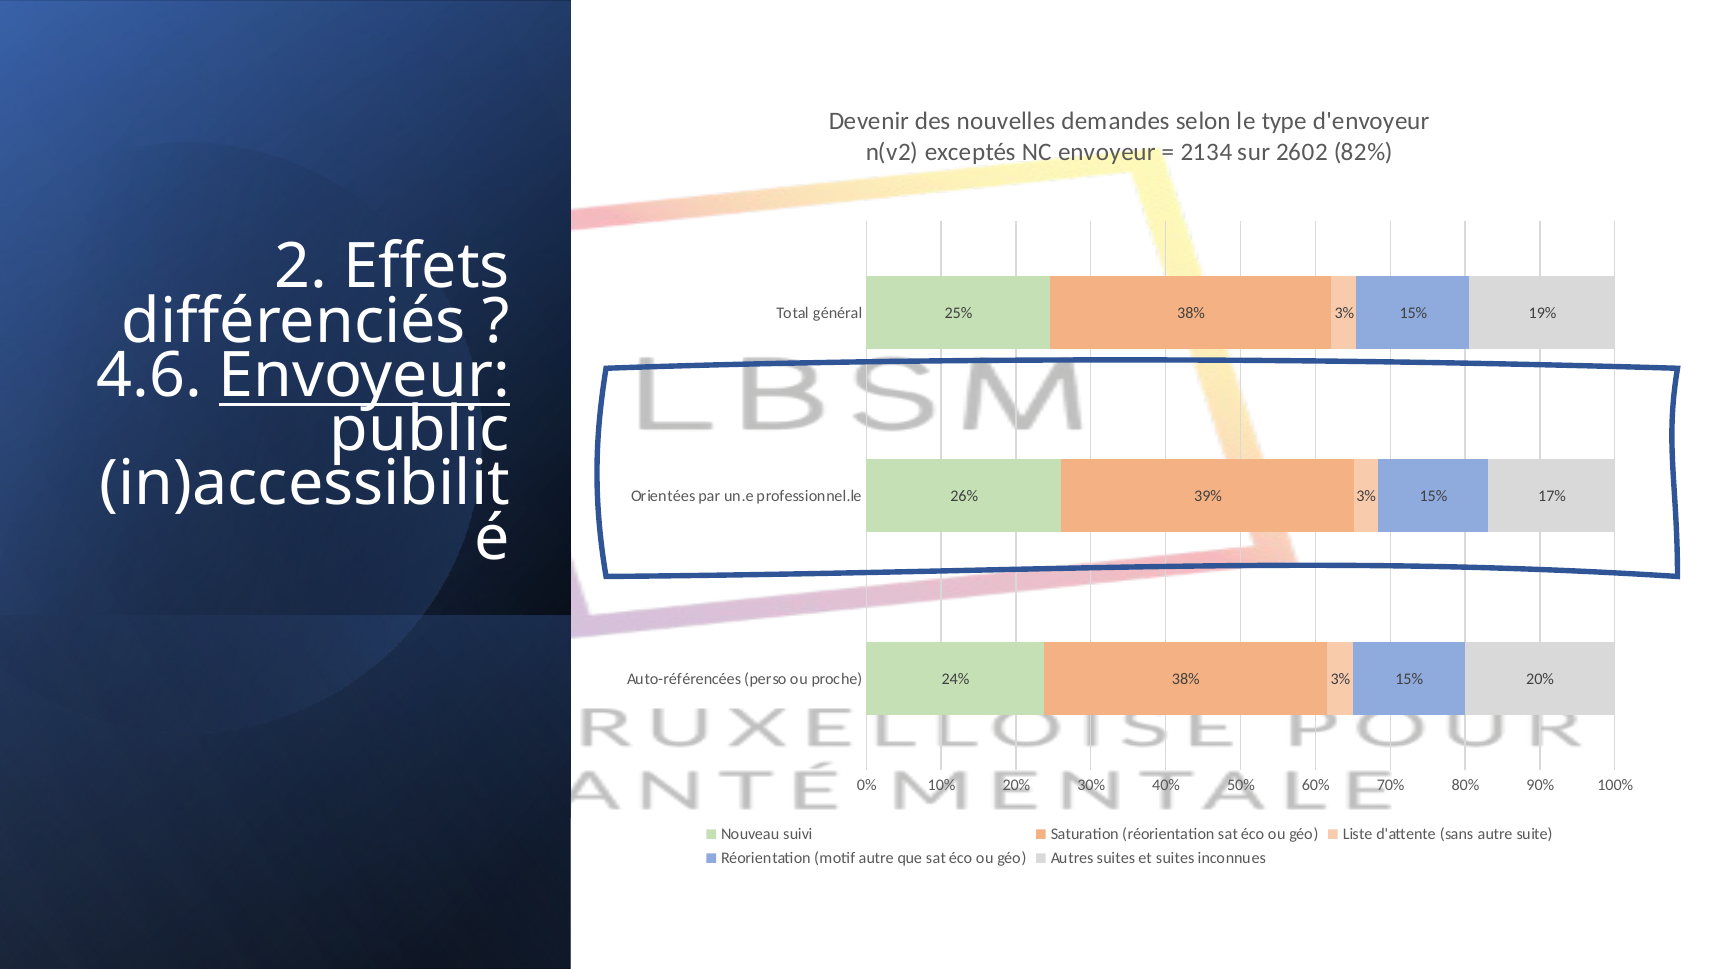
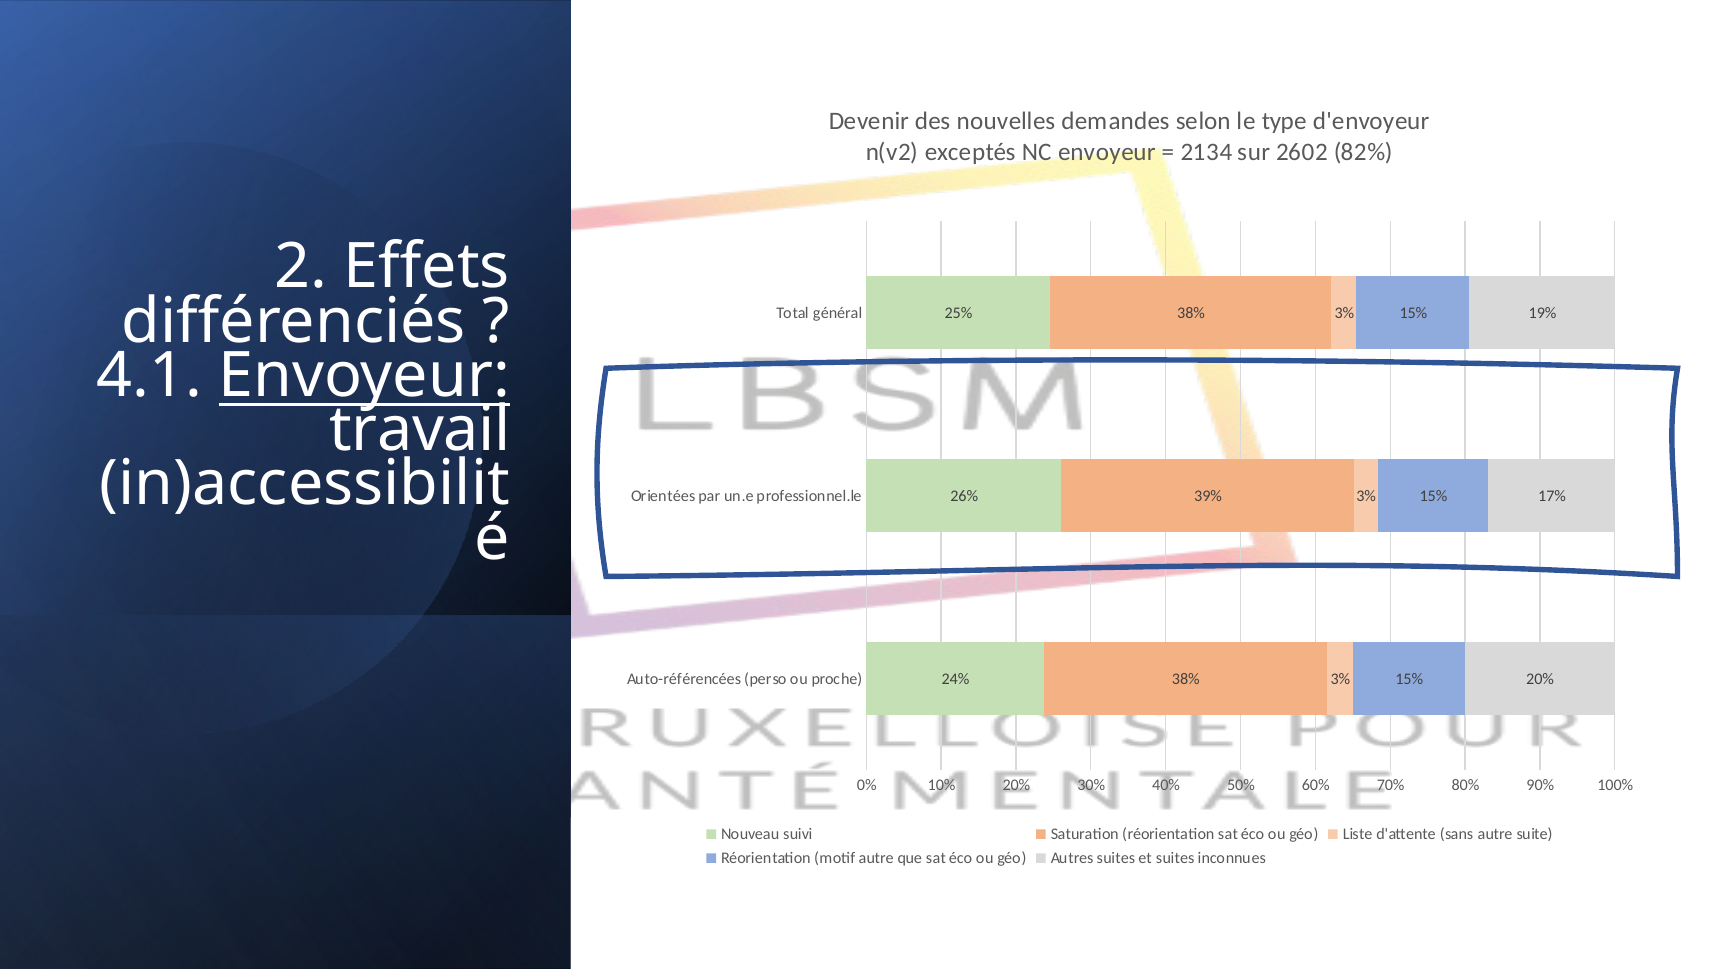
4.6: 4.6 -> 4.1 (149, 376)
public: public -> travail (420, 430)
